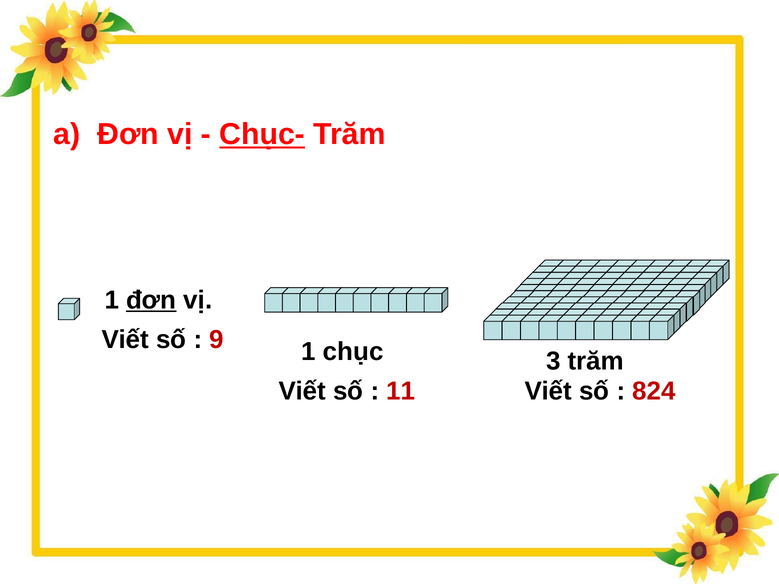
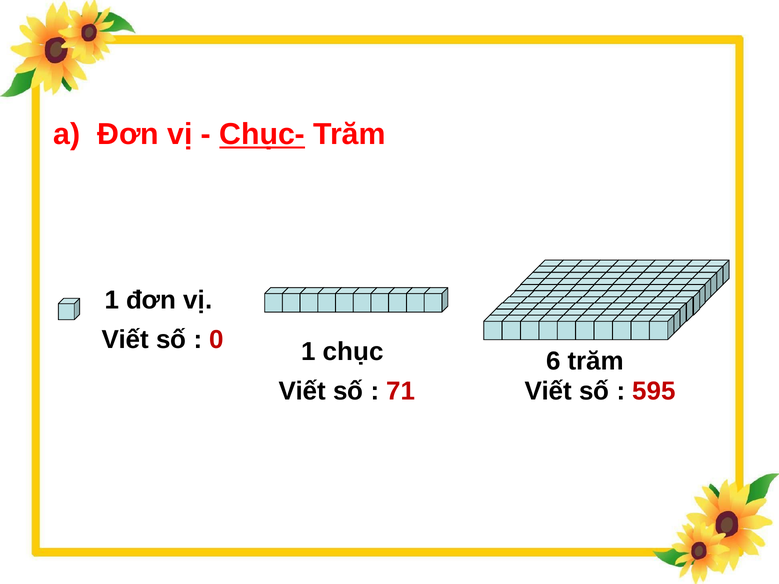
đơn underline: present -> none (151, 300)
9: 9 -> 0 (217, 340)
3: 3 -> 6 (553, 361)
11: 11 -> 71 (401, 391)
824: 824 -> 595 (654, 391)
